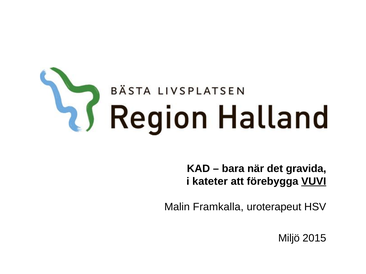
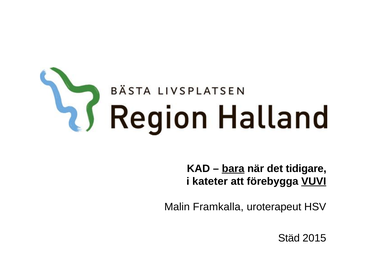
bara underline: none -> present (233, 169)
gravida: gravida -> tidigare (306, 169)
Miljö: Miljö -> Städ (289, 238)
